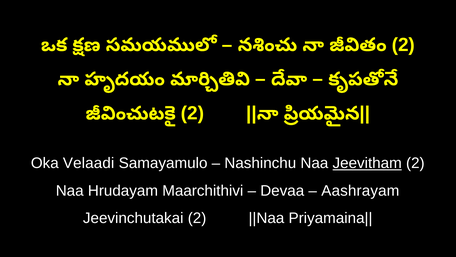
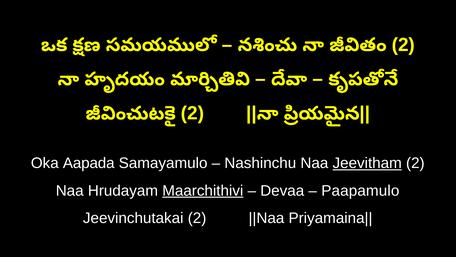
Velaadi: Velaadi -> Aapada (89, 163)
Maarchithivi underline: none -> present (203, 190)
Aashrayam: Aashrayam -> Paapamulo (360, 190)
